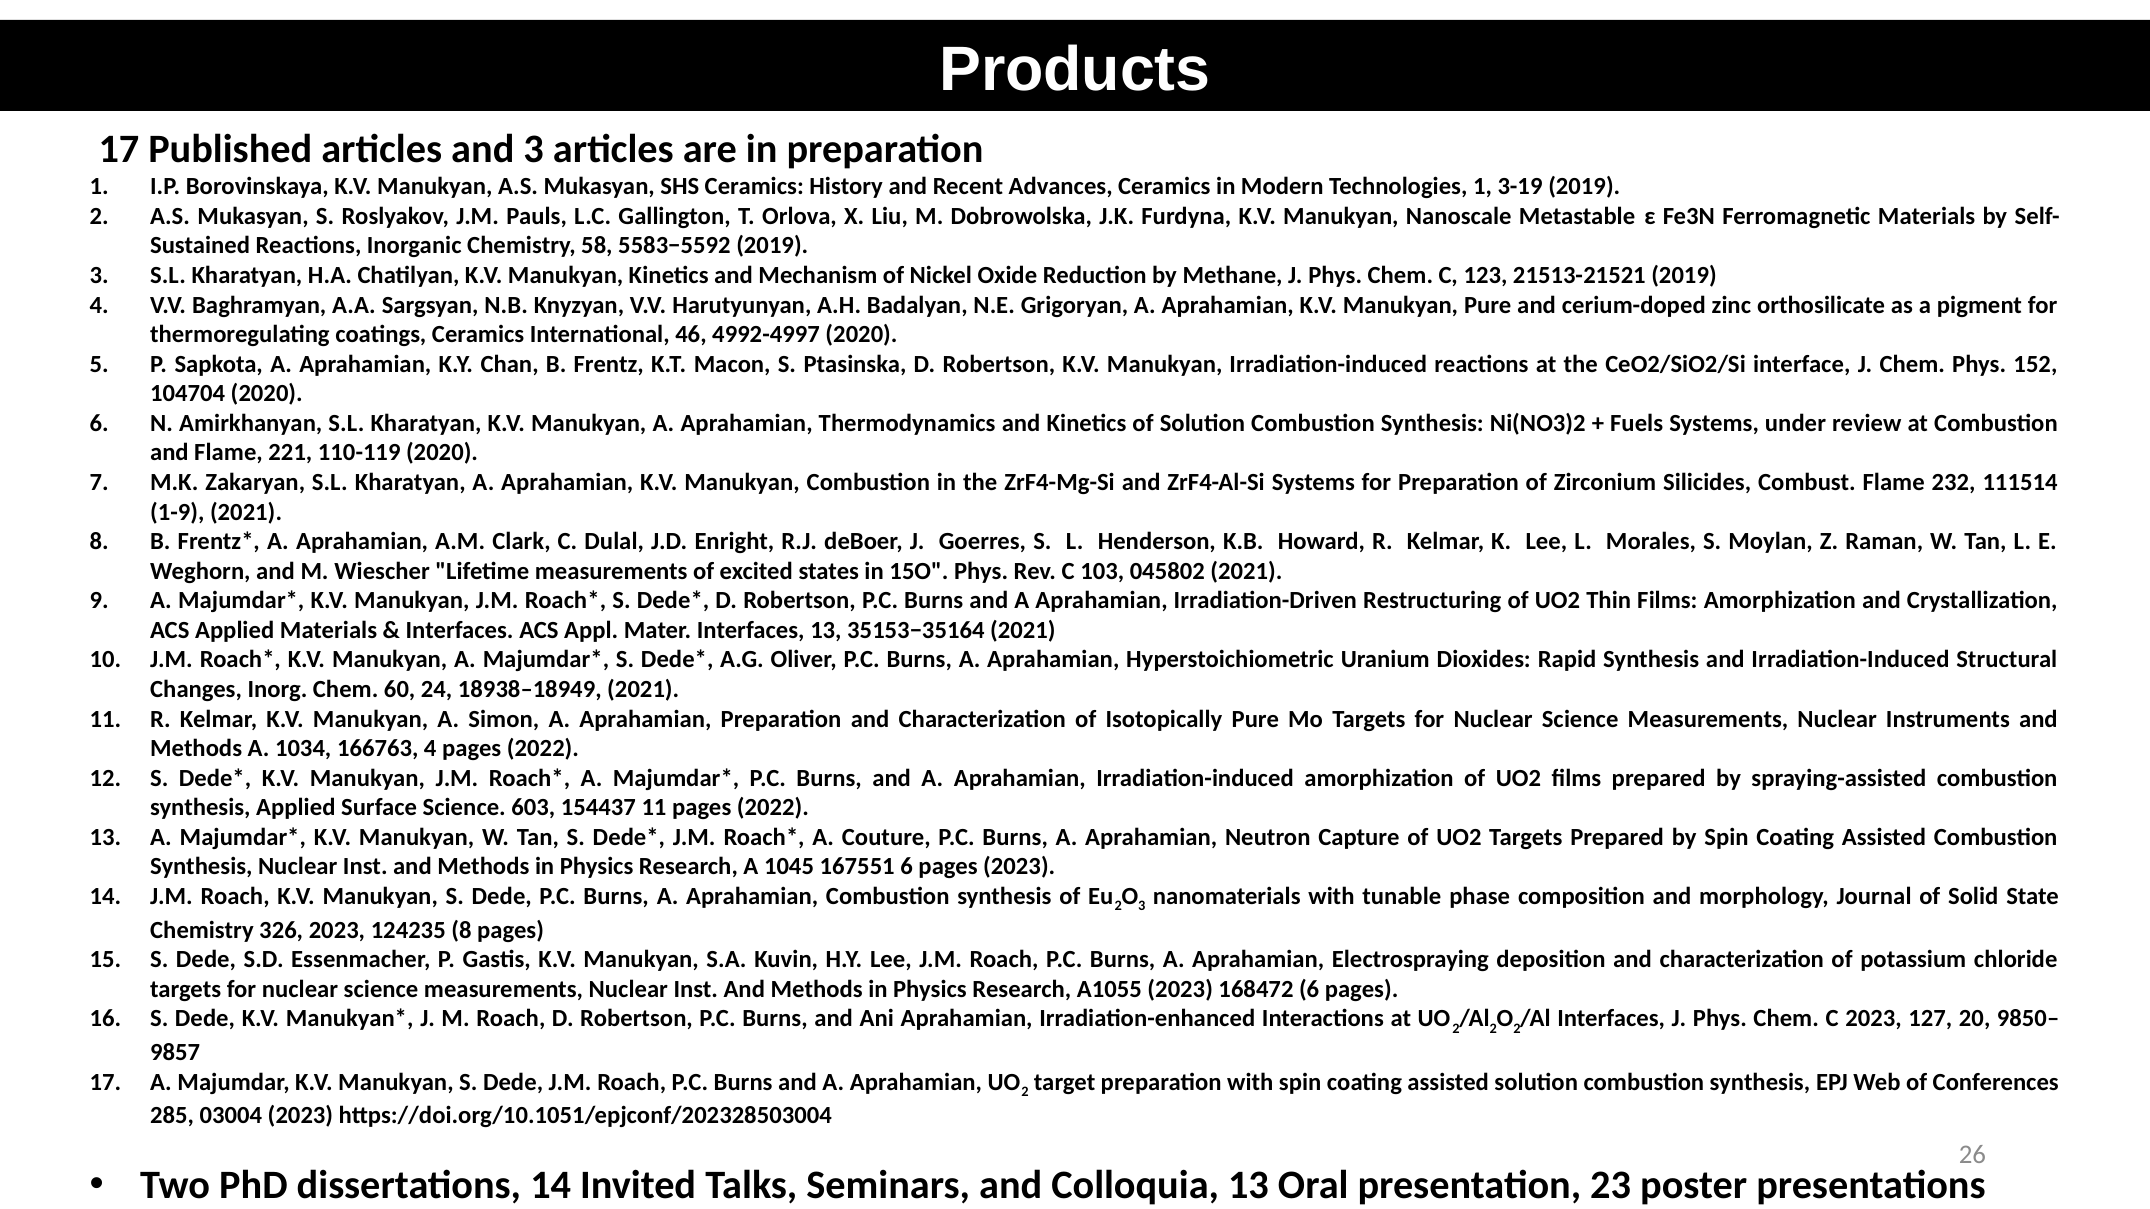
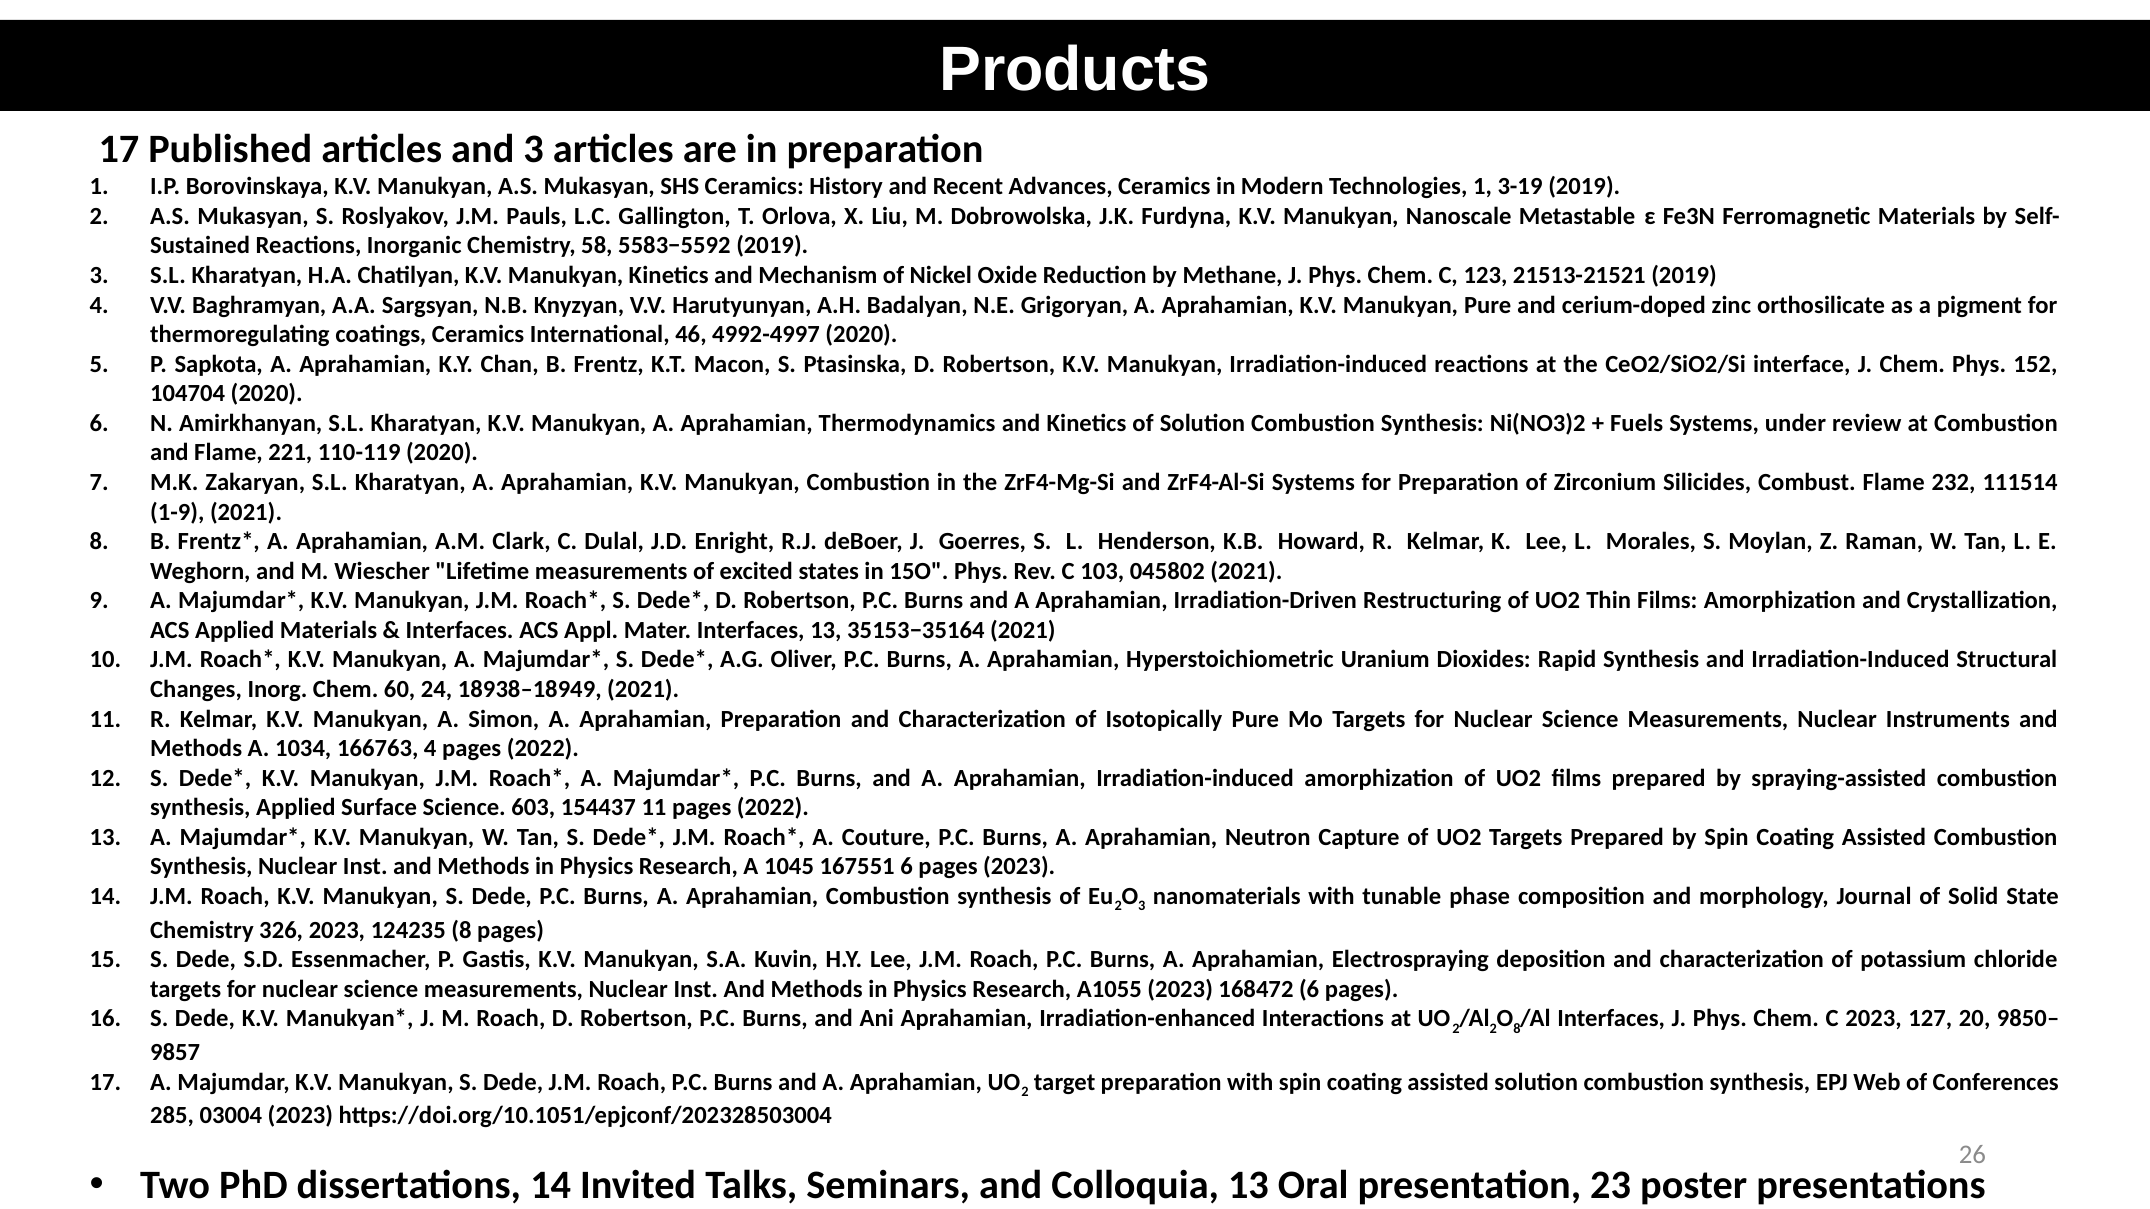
2: 2 -> 8 (1517, 1029)
